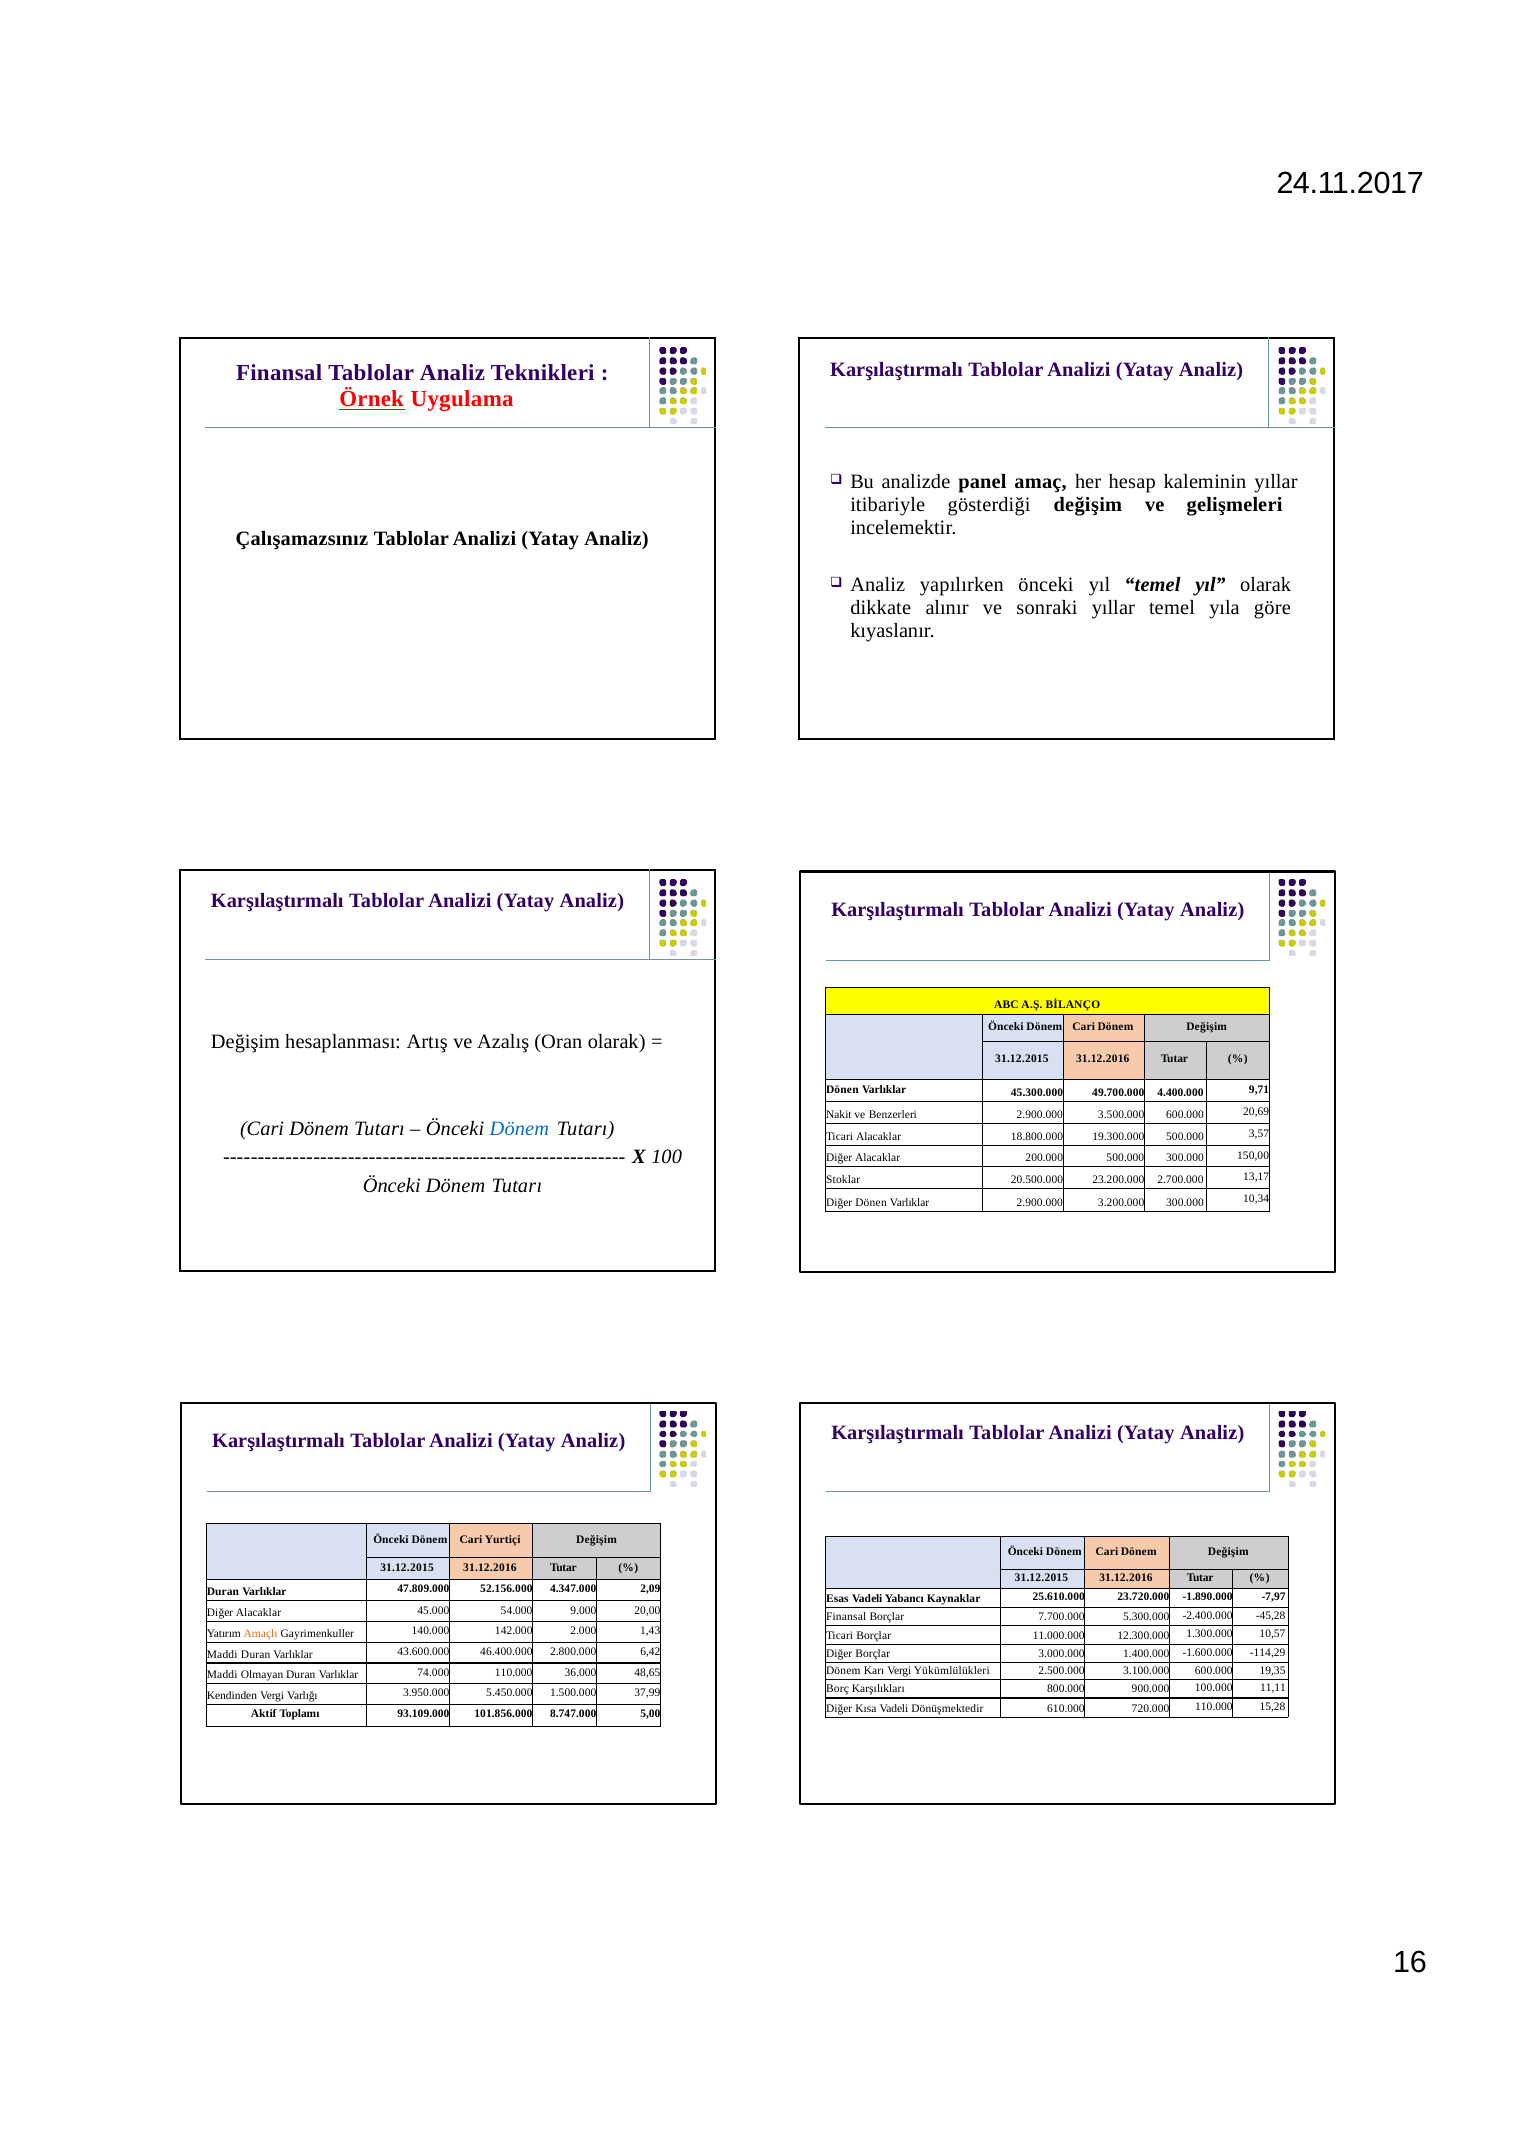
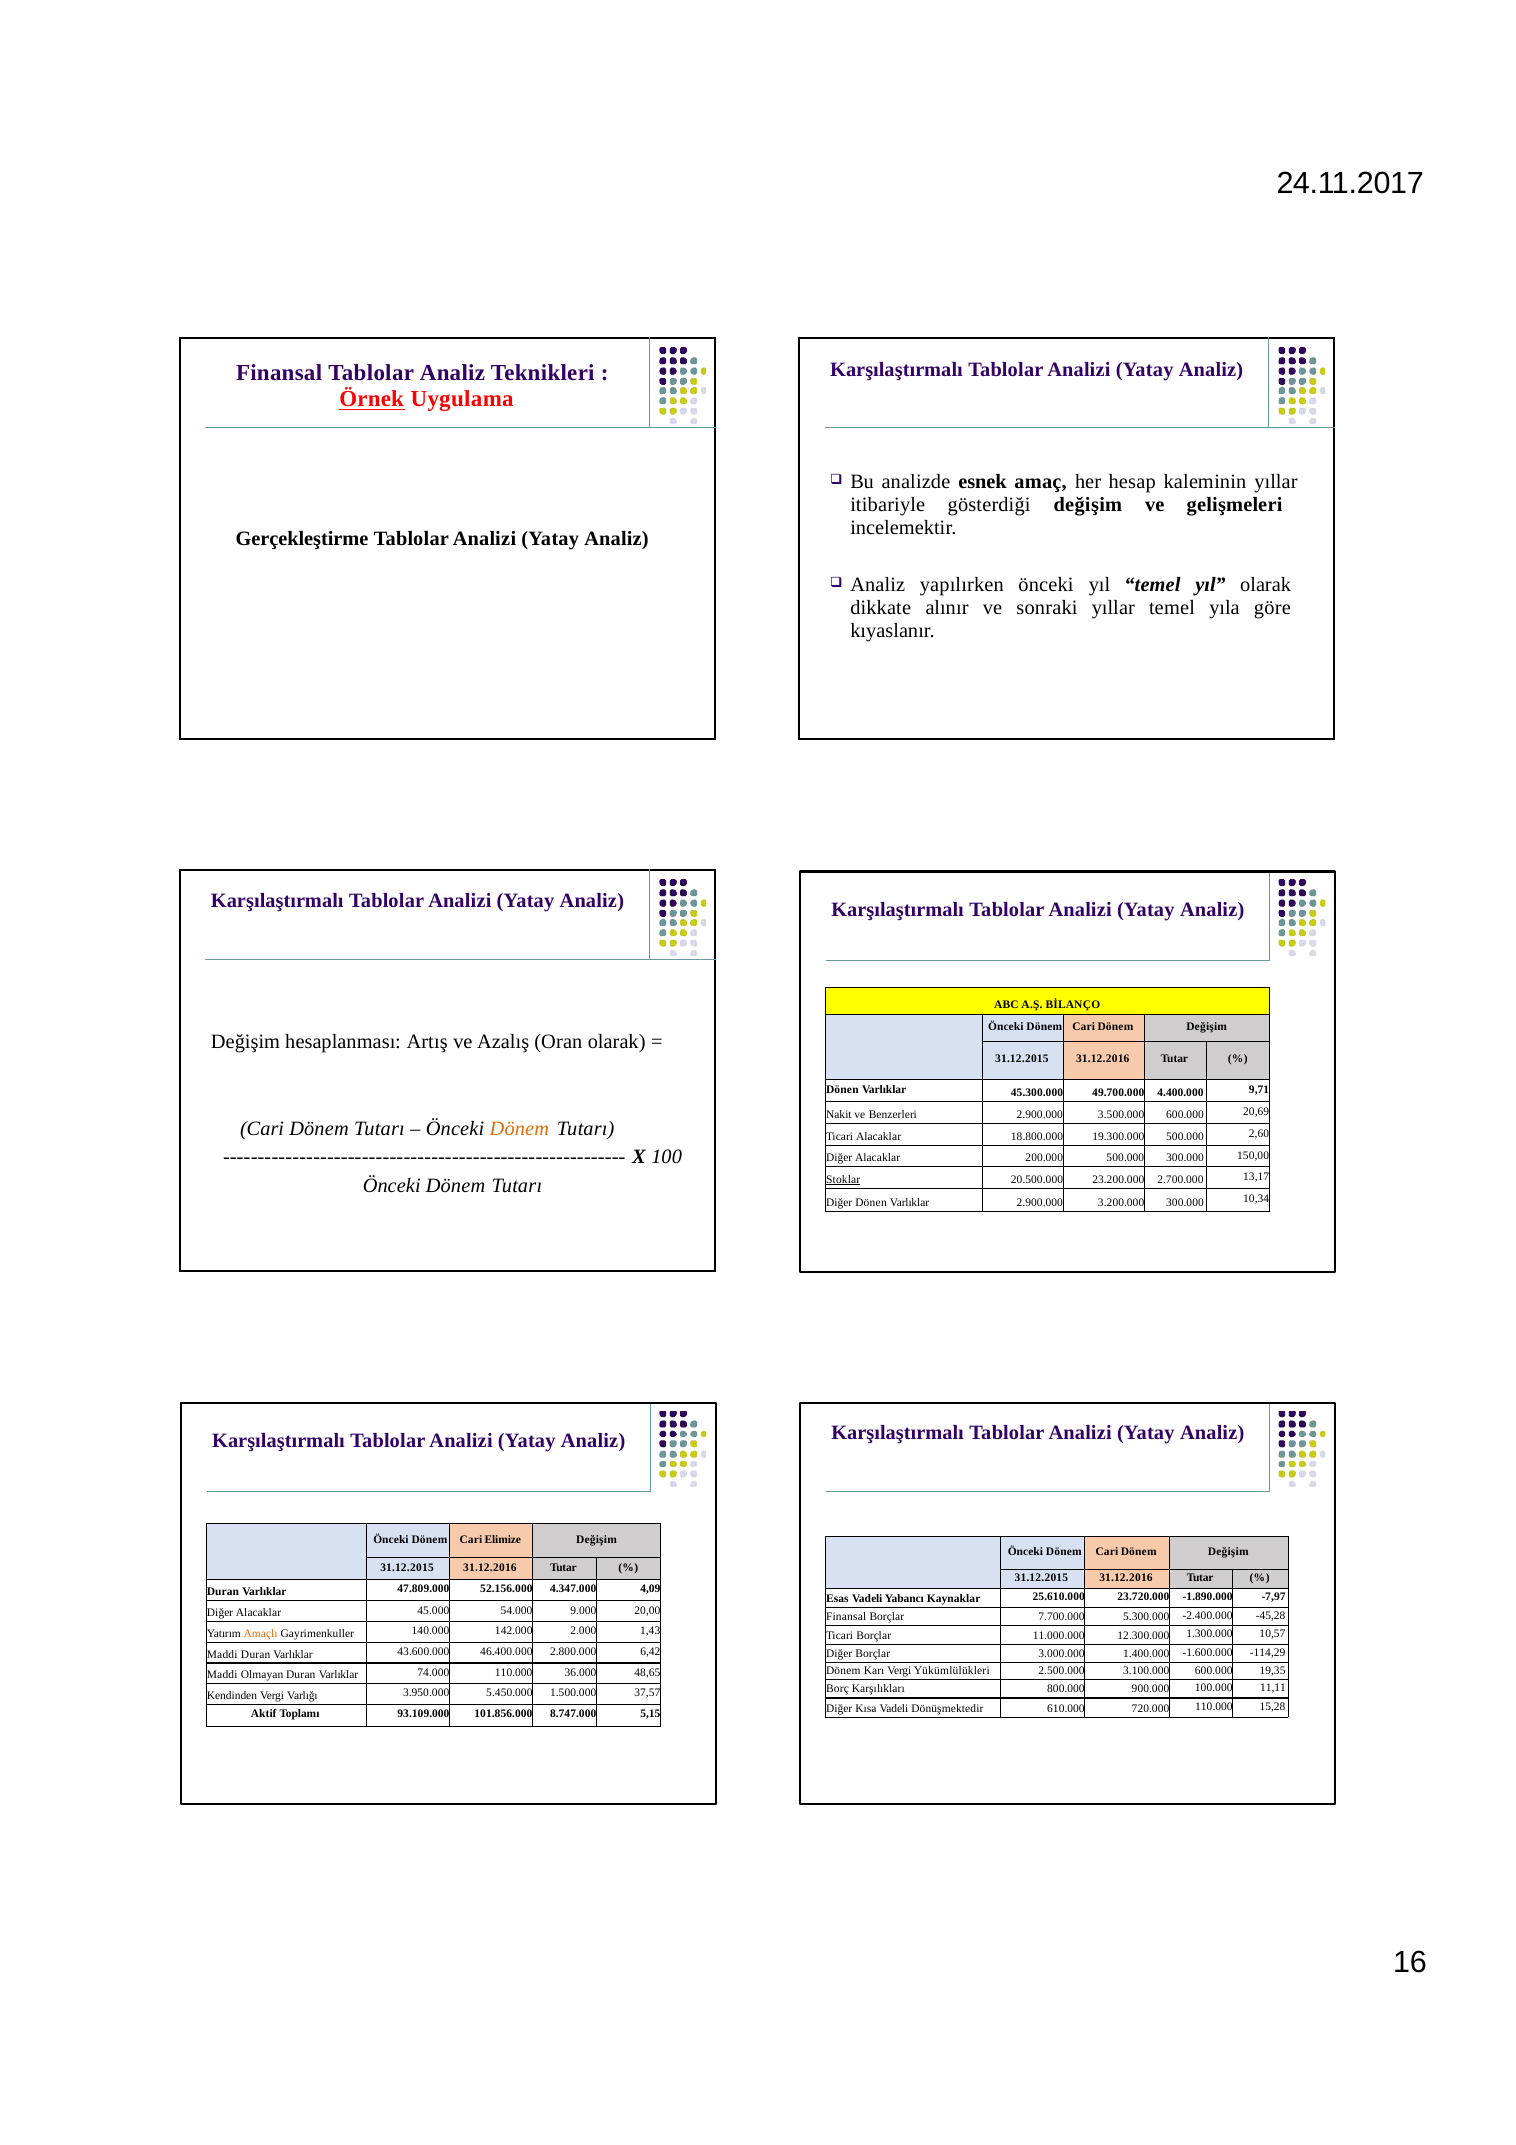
panel: panel -> esnek (983, 482)
Çalışamazsınız: Çalışamazsınız -> Gerçekleştirme (302, 539)
Dönem colour: blue -> orange (519, 1129)
3,57: 3,57 -> 2,60 (1259, 1134)
Stoklar underline: none -> present (843, 1180)
Yurtiçi: Yurtiçi -> Elimize (503, 1540)
2,09: 2,09 -> 4,09 (650, 1589)
37,99: 37,99 -> 37,57 (647, 1693)
5,00: 5,00 -> 5,15 (650, 1714)
